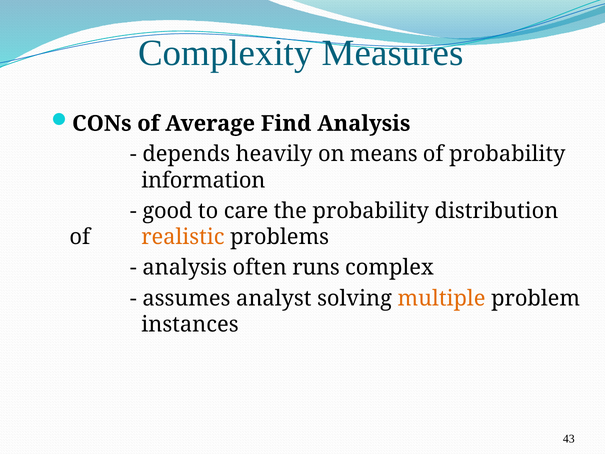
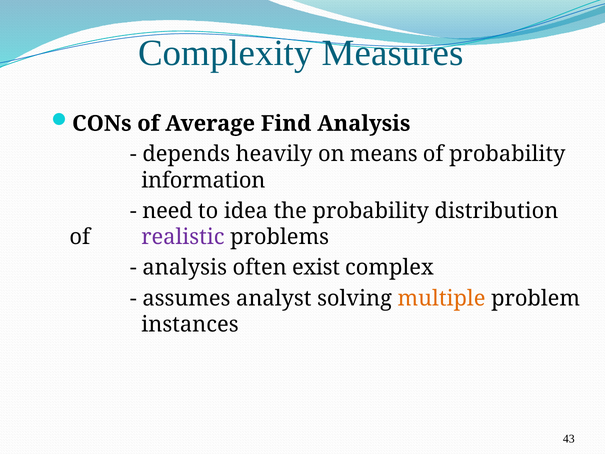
good: good -> need (167, 211)
care: care -> idea (246, 211)
realistic colour: orange -> purple (183, 237)
runs: runs -> exist (316, 268)
